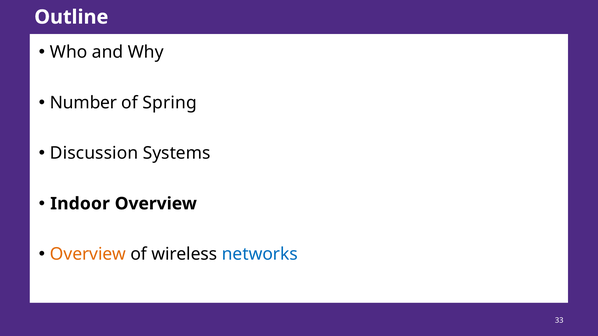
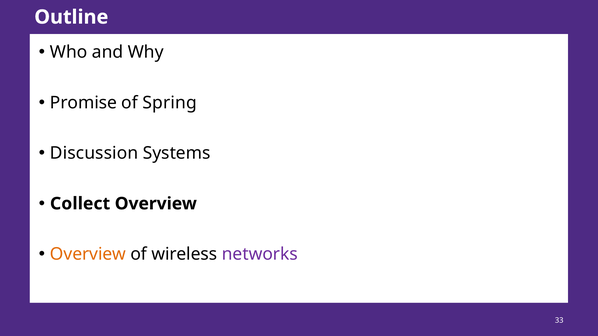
Number: Number -> Promise (83, 103)
Indoor: Indoor -> Collect (80, 204)
networks colour: blue -> purple (260, 254)
